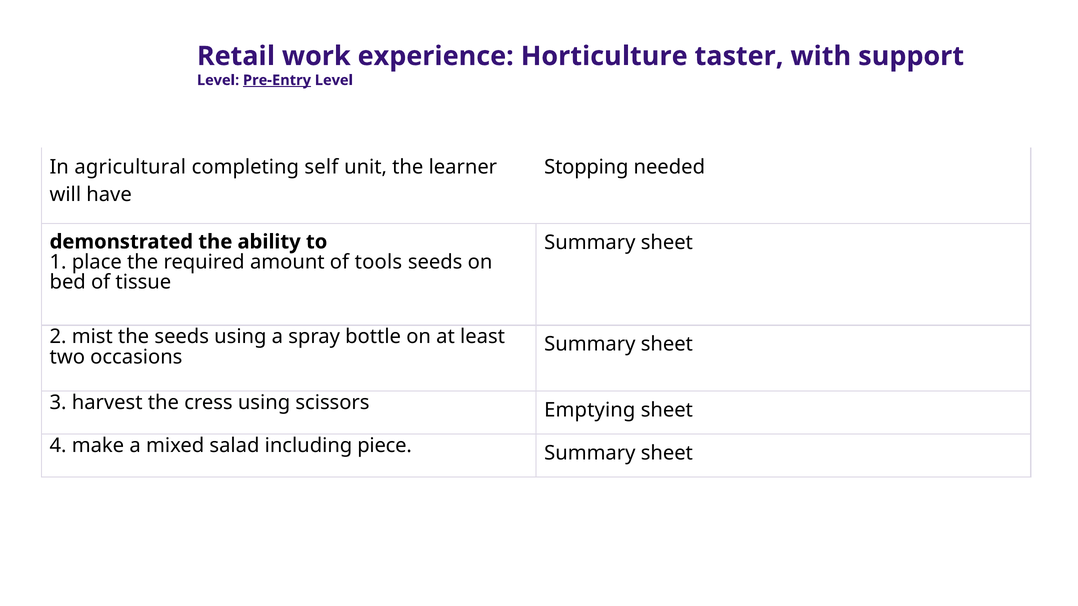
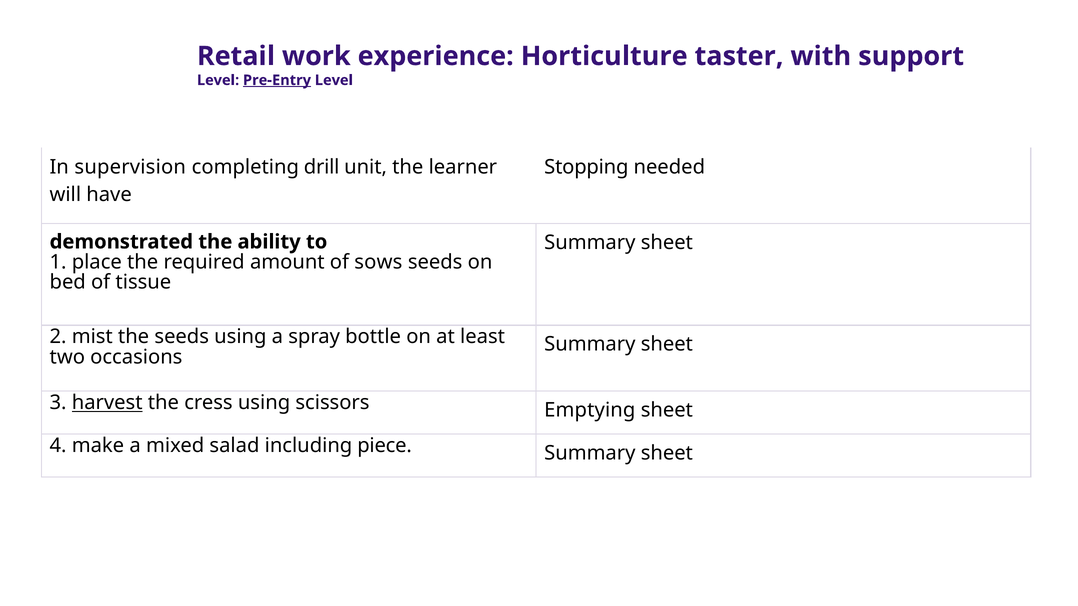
agricultural: agricultural -> supervision (130, 167)
self: self -> drill (322, 167)
tools: tools -> sows (378, 262)
harvest underline: none -> present (107, 403)
